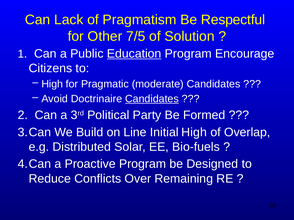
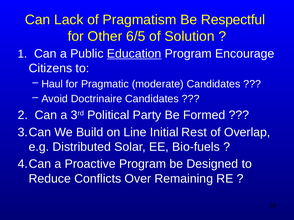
7/5: 7/5 -> 6/5 (136, 36)
High: High -> Haul (52, 84)
Candidates underline: present -> none (152, 99)
Initial High: High -> Rest (194, 132)
